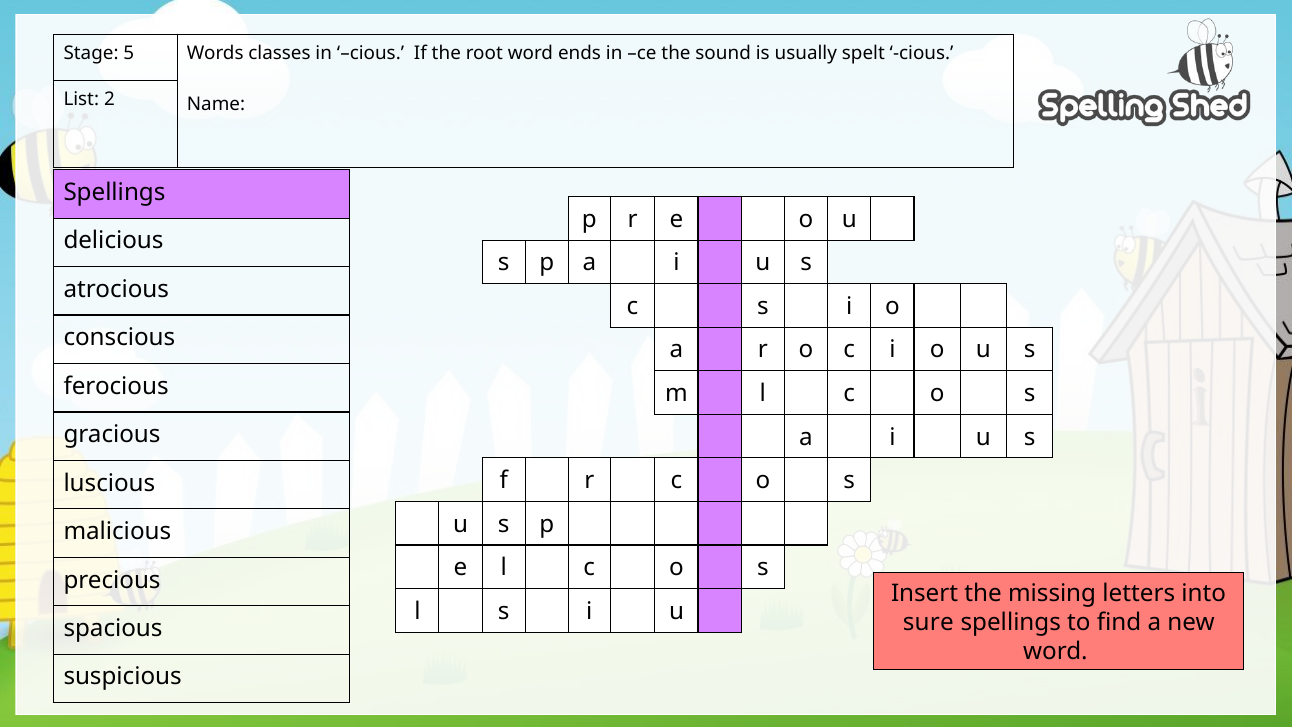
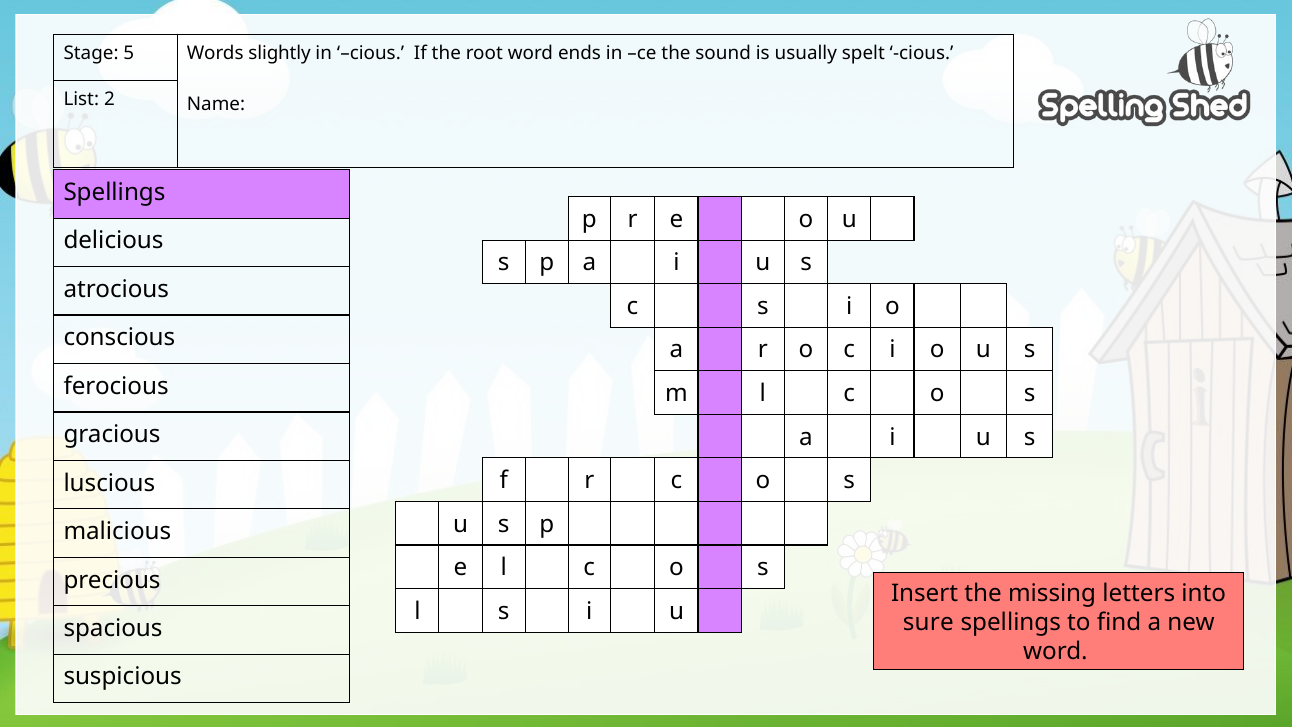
classes: classes -> slightly (280, 53)
